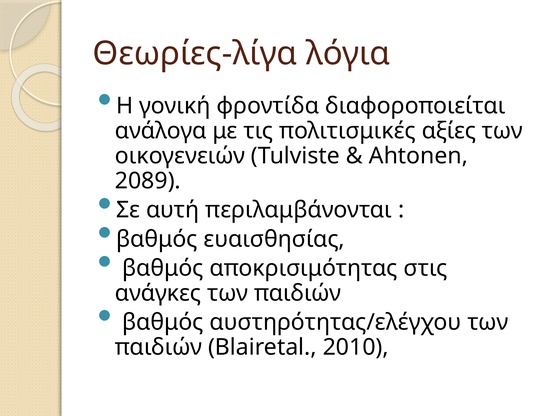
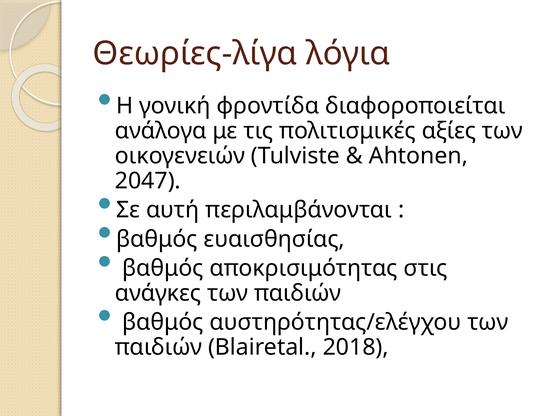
2089: 2089 -> 2047 (148, 181)
2010: 2010 -> 2018 (356, 347)
